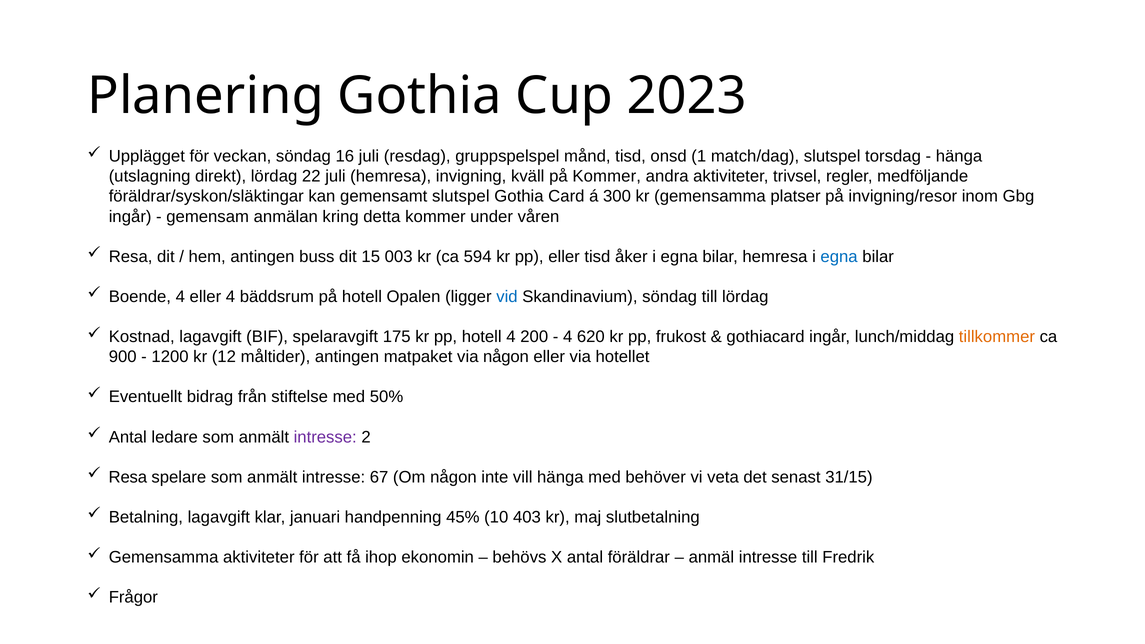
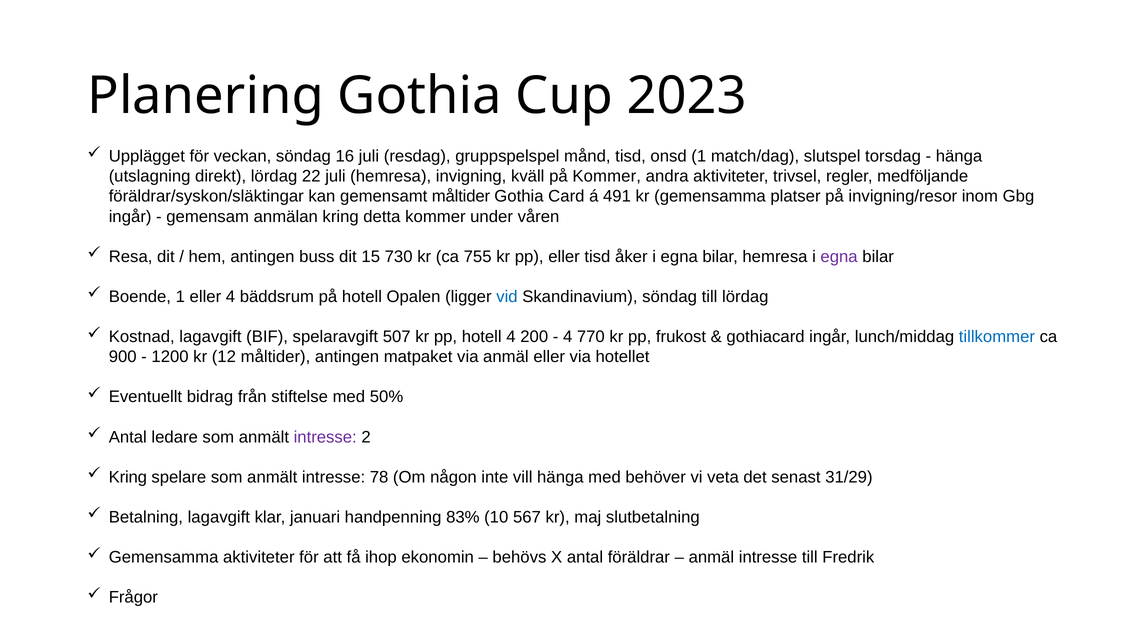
gemensamt slutspel: slutspel -> måltider (461, 196)
300: 300 -> 491 (617, 196)
003: 003 -> 730 (399, 257)
594: 594 -> 755 (478, 257)
egna colour: blue -> purple (839, 257)
Boende 4: 4 -> 1 (180, 297)
175: 175 -> 507 (397, 337)
620: 620 -> 770 (591, 337)
tillkommer colour: orange -> blue (997, 337)
via någon: någon -> anmäl (506, 357)
Resa: Resa -> Kring (128, 477)
67: 67 -> 78 (379, 477)
31/15: 31/15 -> 31/29 (849, 477)
45%: 45% -> 83% (463, 517)
403: 403 -> 567 (527, 517)
